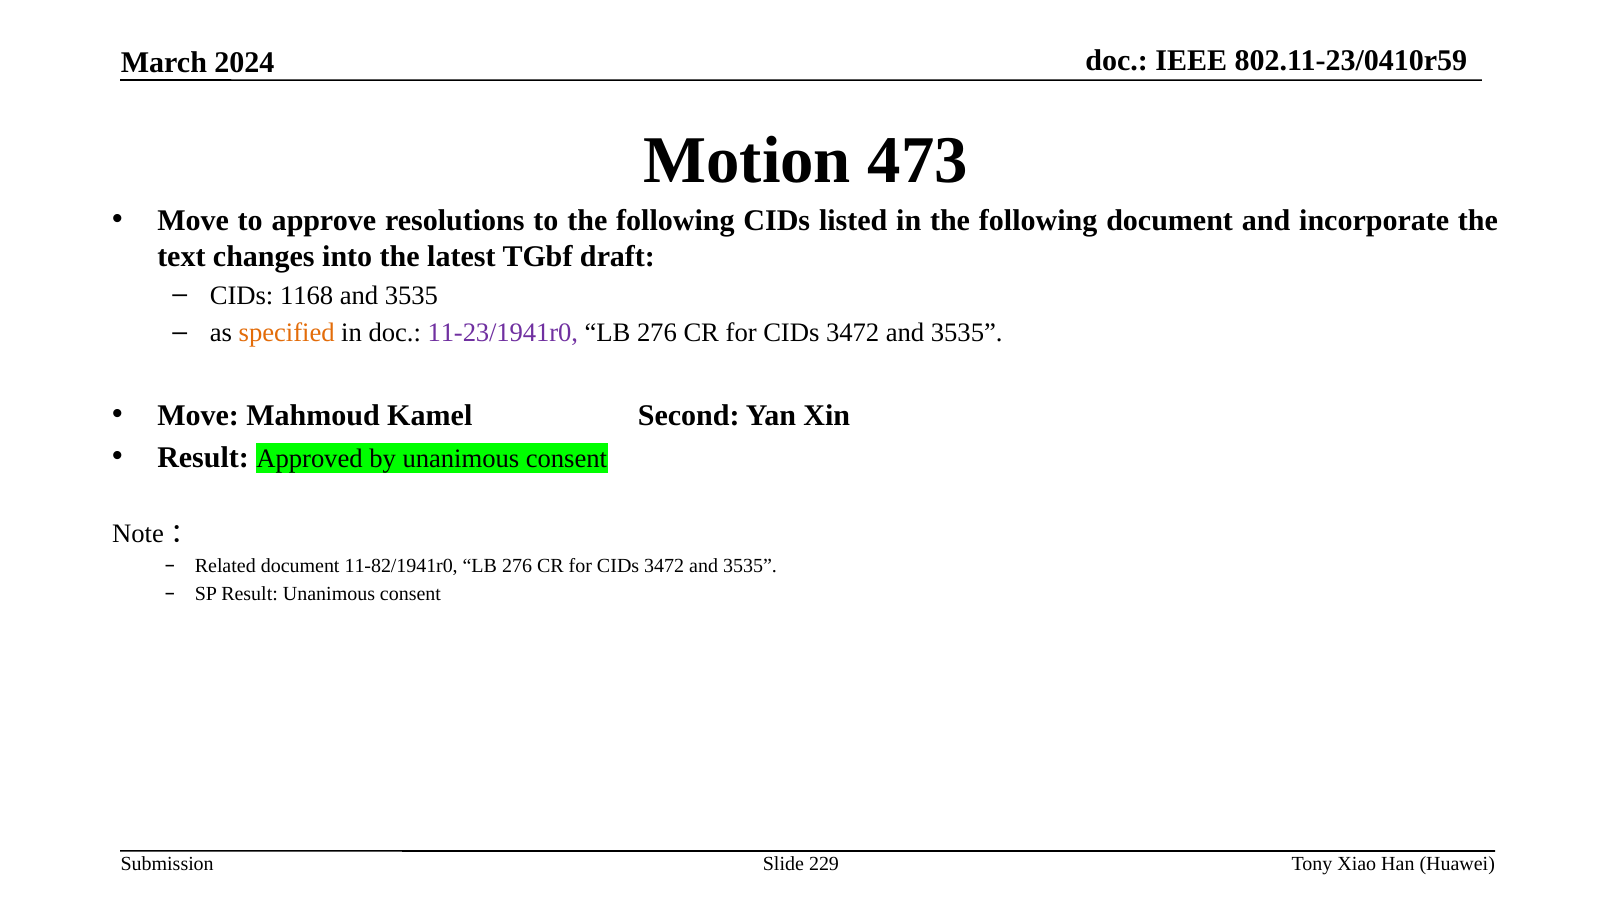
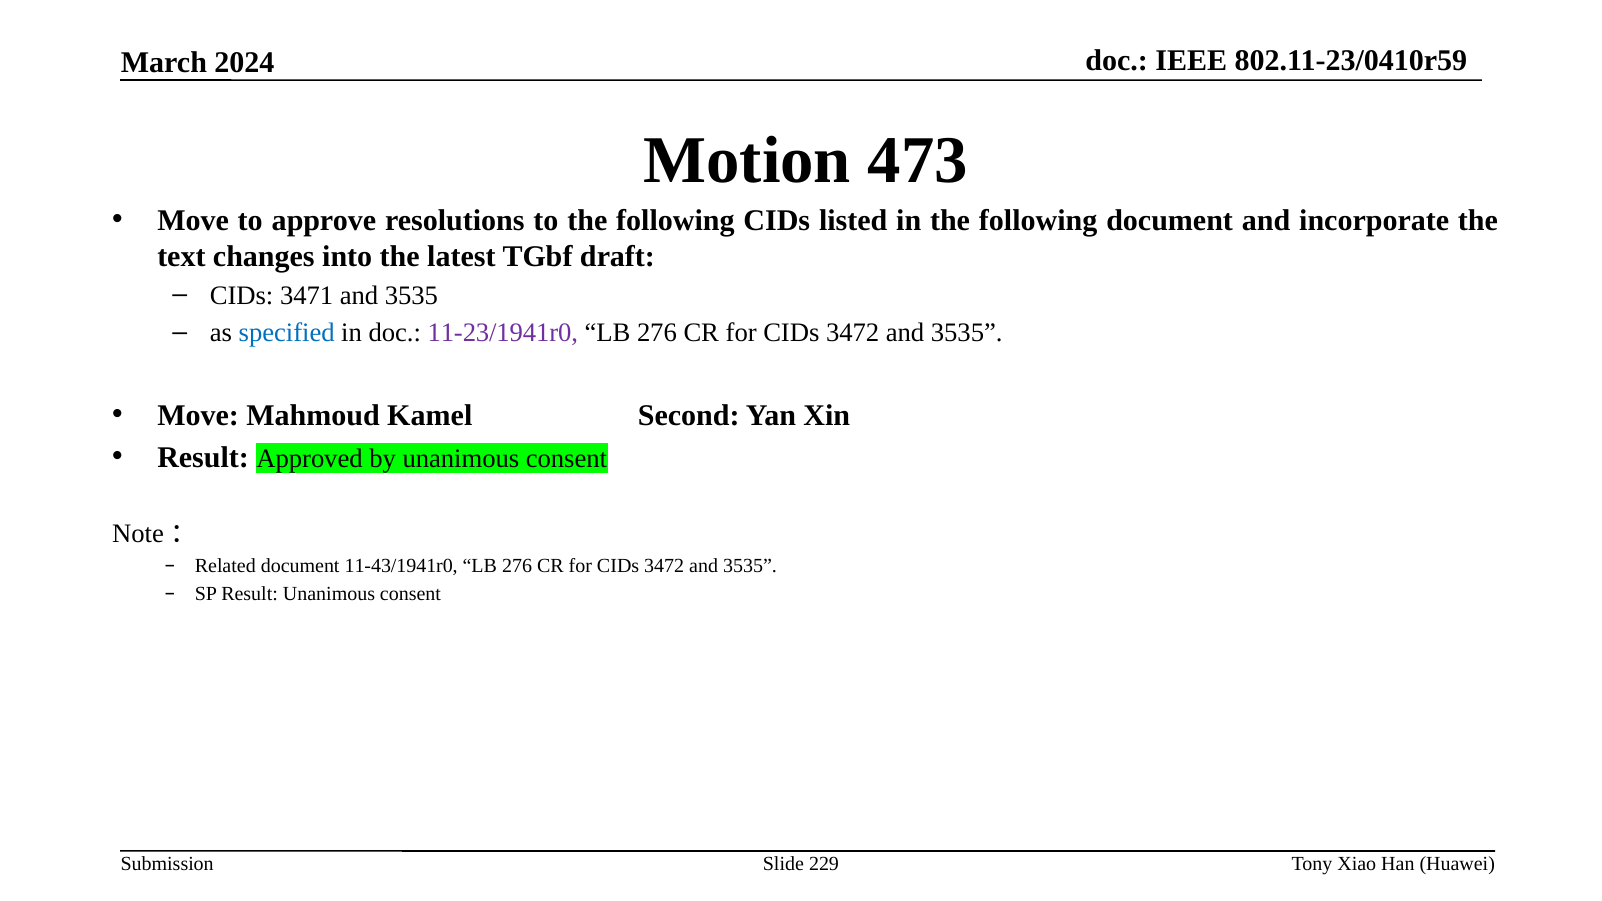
1168: 1168 -> 3471 (307, 296)
specified colour: orange -> blue (287, 333)
11-82/1941r0: 11-82/1941r0 -> 11-43/1941r0 (401, 565)
